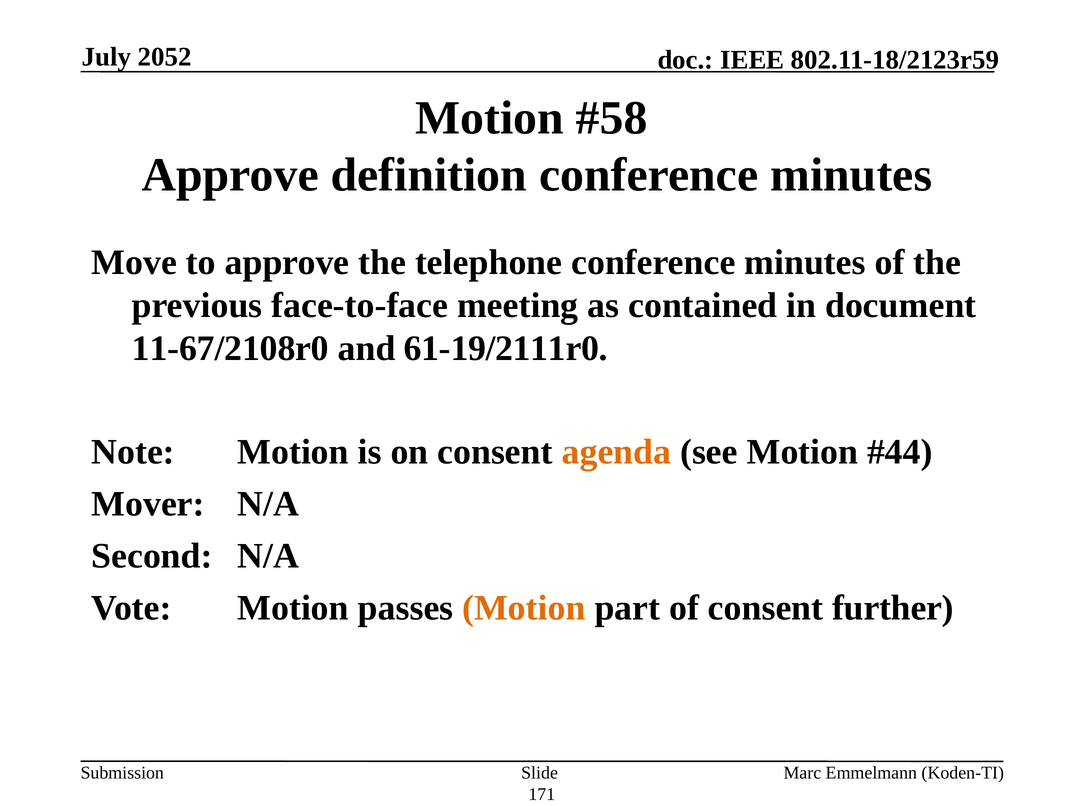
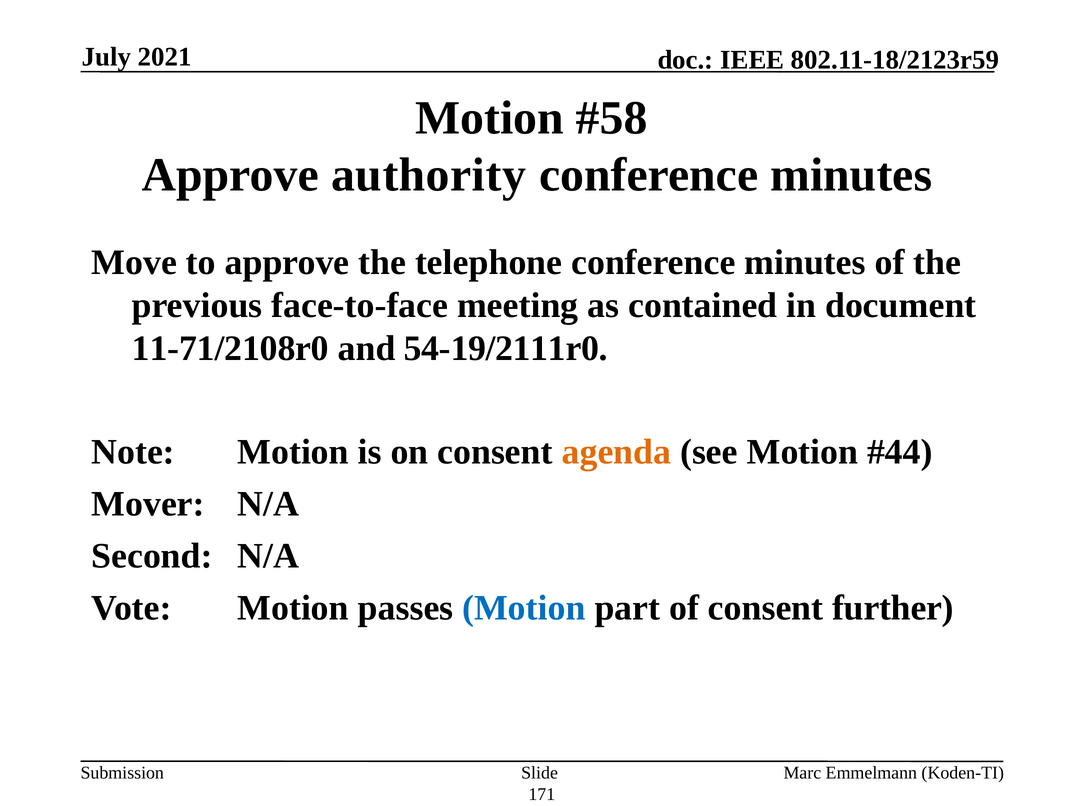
2052: 2052 -> 2021 (165, 57)
definition: definition -> authority (429, 175)
11-67/2108r0: 11-67/2108r0 -> 11-71/2108r0 (230, 348)
61-19/2111r0: 61-19/2111r0 -> 54-19/2111r0 (506, 348)
Motion colour: orange -> blue (524, 608)
